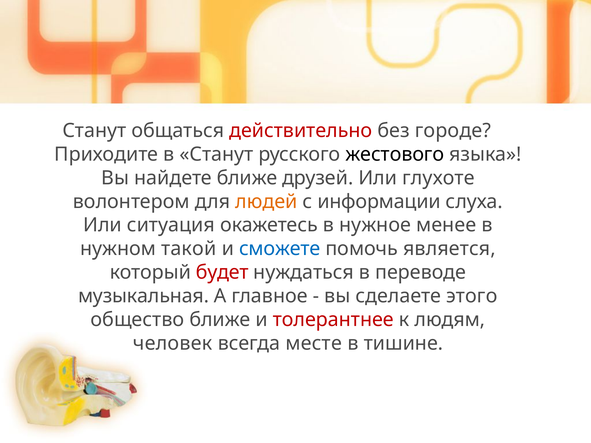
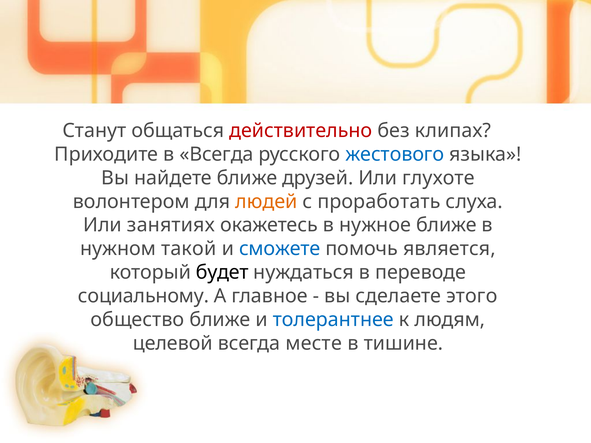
городе: городе -> клипах (453, 131)
в Станут: Станут -> Всегда (216, 154)
жестового colour: black -> blue (395, 154)
информации: информации -> проработать (379, 202)
ситуация: ситуация -> занятиях (171, 225)
нужное менее: менее -> ближе (446, 225)
будет colour: red -> black (222, 273)
музыкальная: музыкальная -> социальному (144, 296)
толерантнее colour: red -> blue (333, 320)
человек: человек -> целевой (173, 343)
